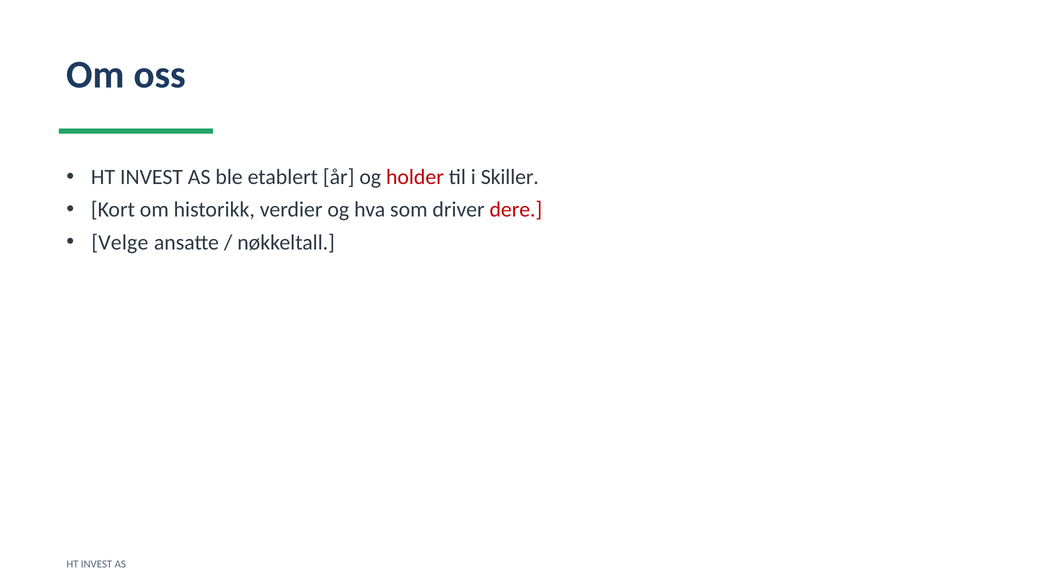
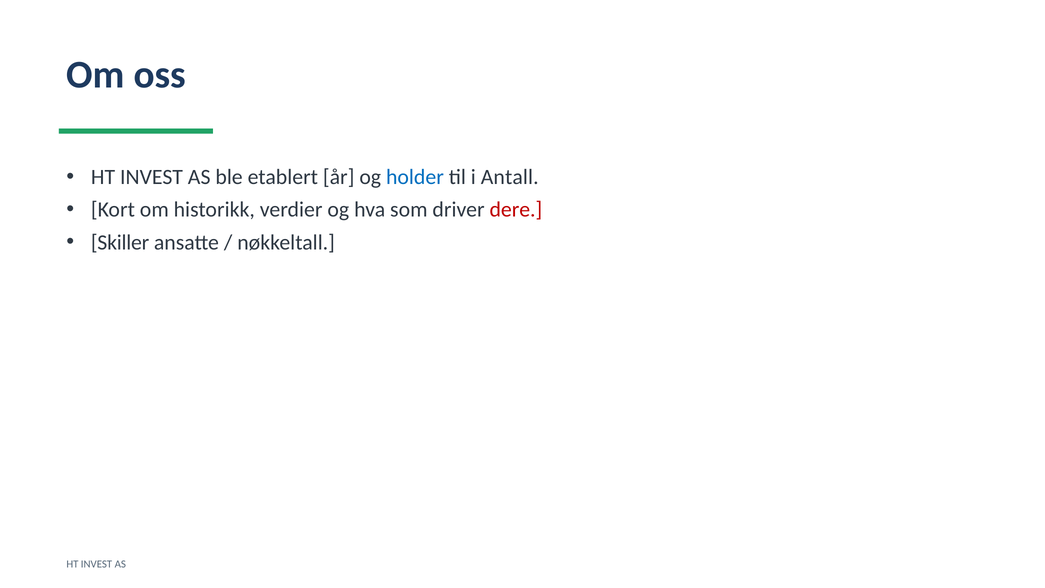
holder colour: red -> blue (415, 177)
Skiller: Skiller -> Antall (510, 177)
Velge: Velge -> Skiller (120, 242)
